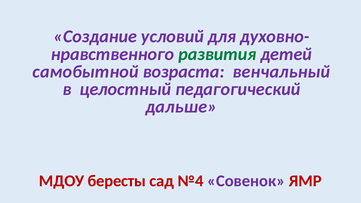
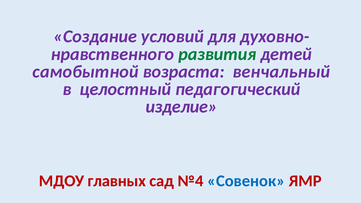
дальше: дальше -> изделие (182, 107)
бересты: бересты -> главных (117, 181)
Совенок colour: purple -> blue (246, 181)
